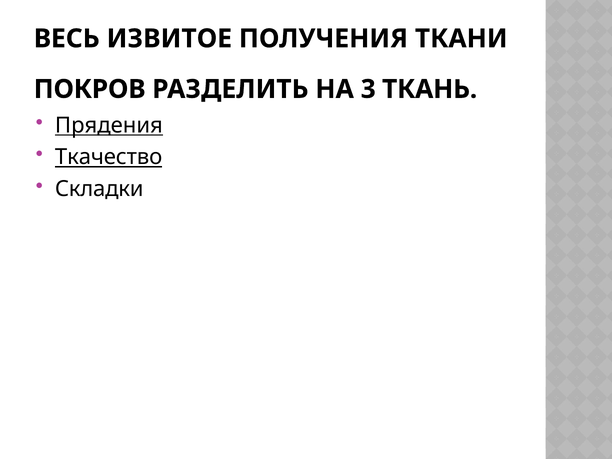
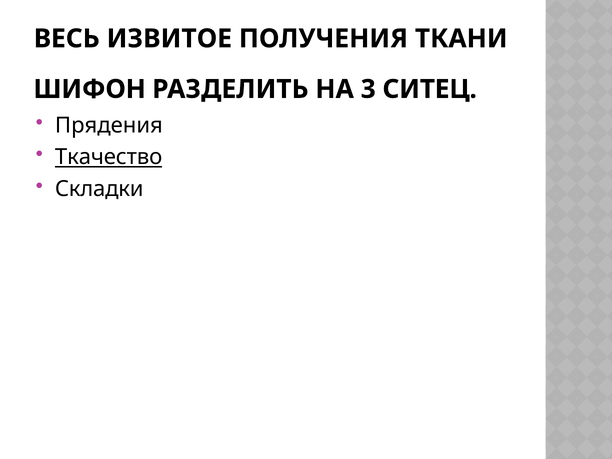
ПОКРОВ: ПОКРОВ -> ШИФОН (90, 89)
ТКАНЬ: ТКАНЬ -> СИТЕЦ (430, 89)
Прядения underline: present -> none (109, 126)
